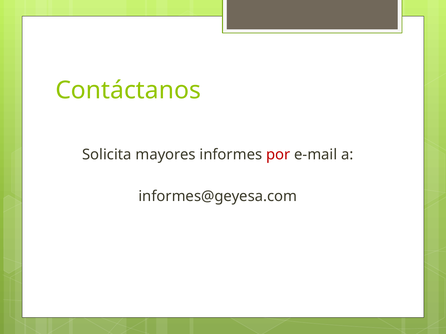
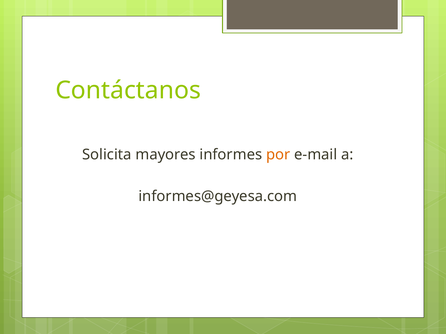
por colour: red -> orange (278, 155)
